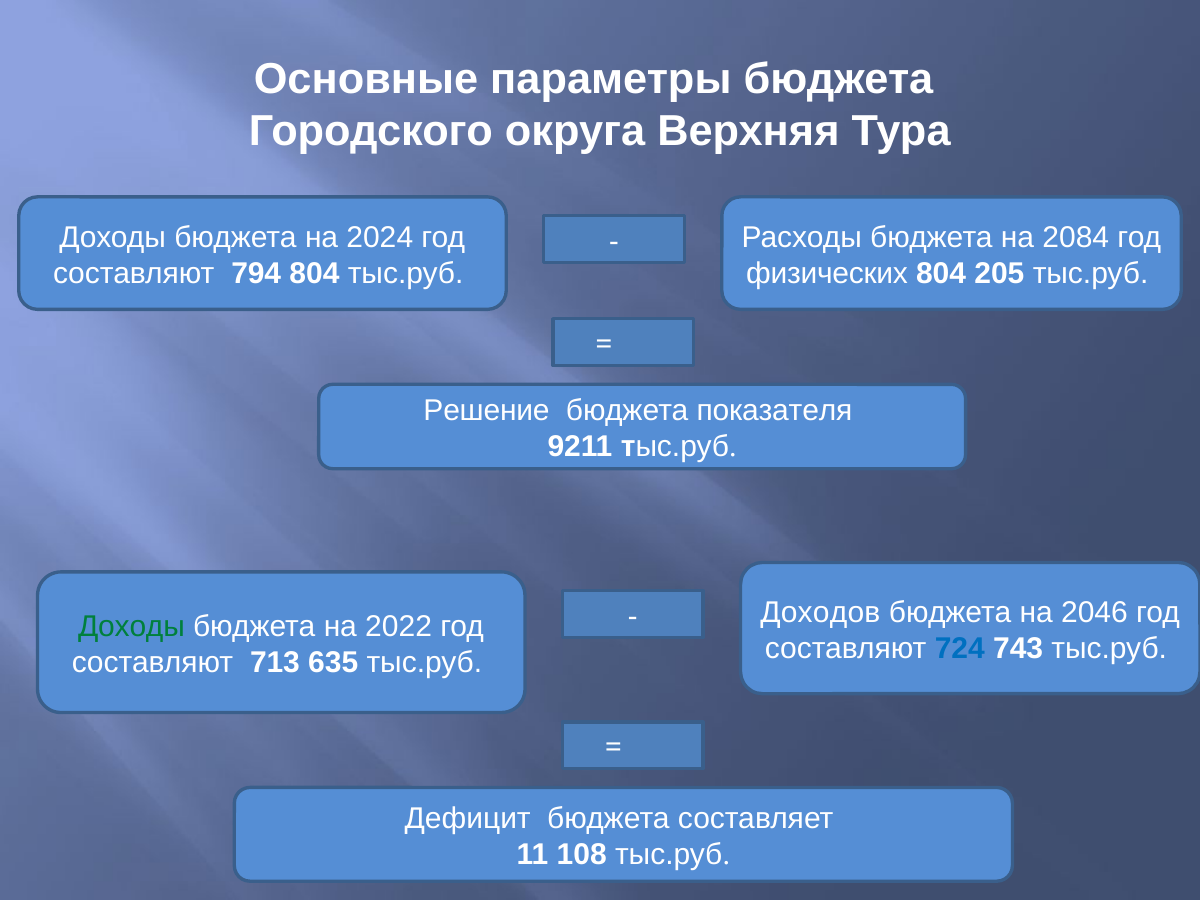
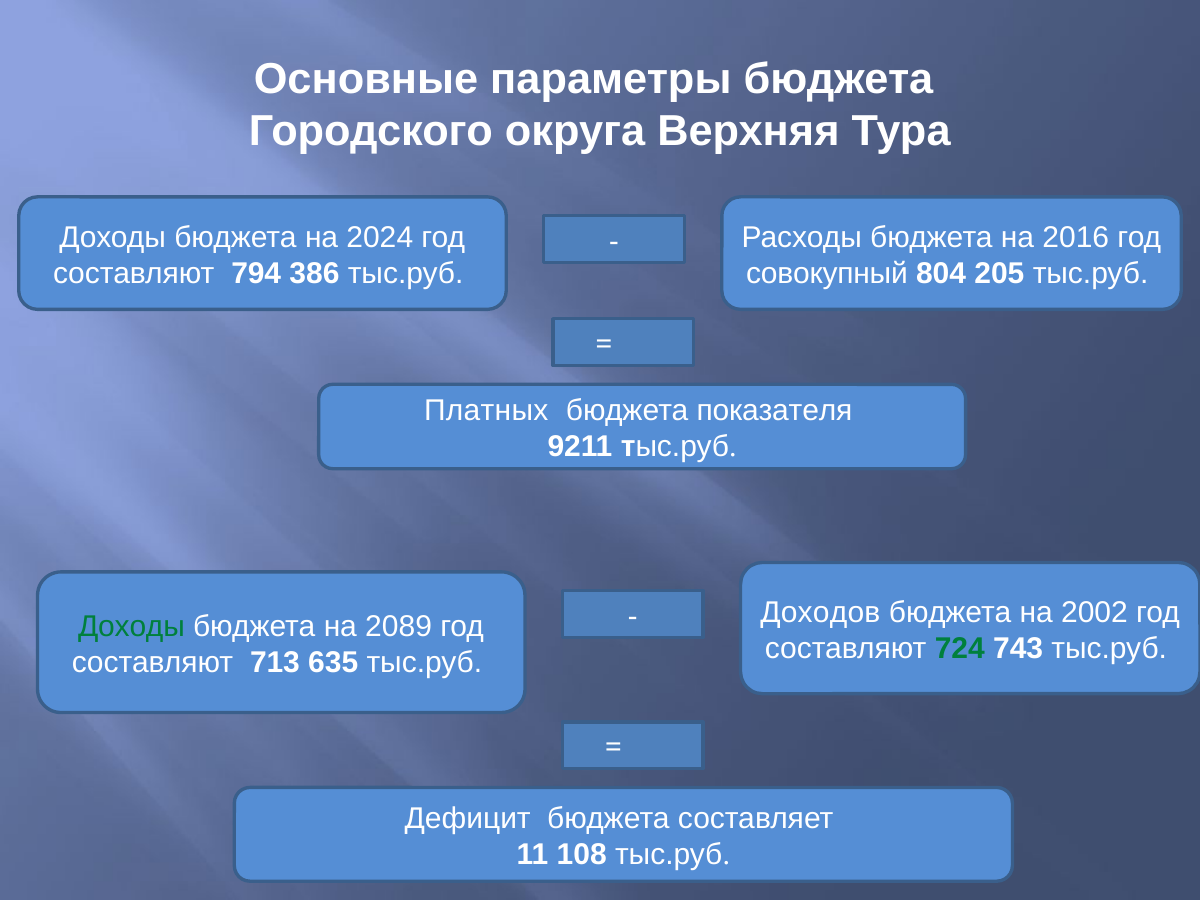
2084: 2084 -> 2016 (1076, 237)
794 804: 804 -> 386 (314, 273)
физических: физических -> совокупный (827, 273)
Решение: Решение -> Платных (486, 411)
2046: 2046 -> 2002 (1094, 612)
2022: 2022 -> 2089 (399, 626)
724 colour: blue -> green (960, 648)
